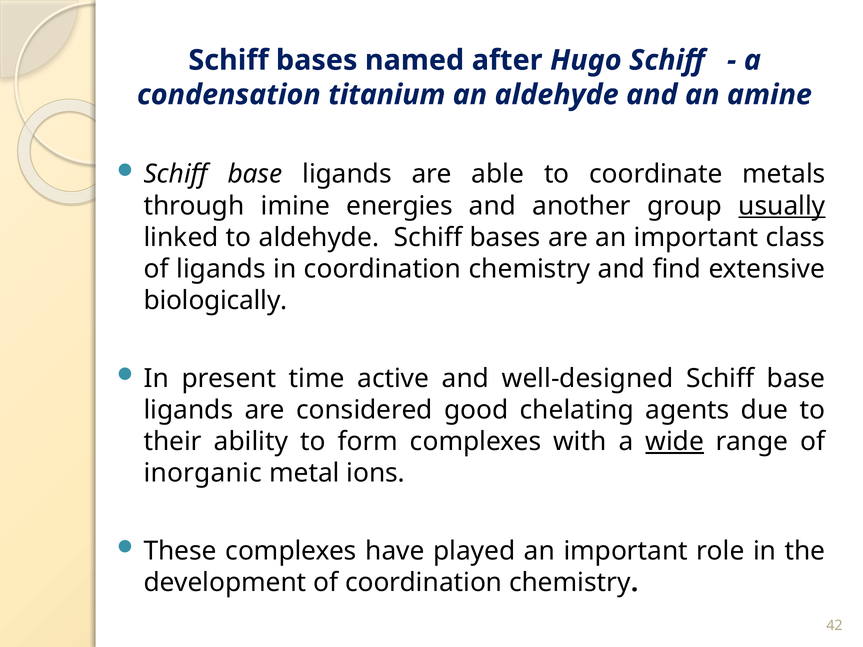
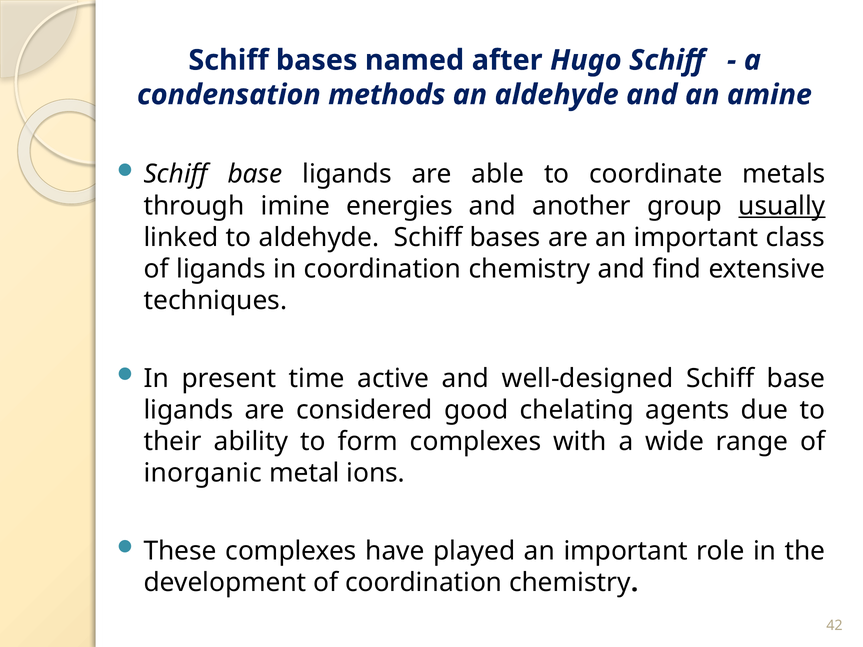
titanium: titanium -> methods (387, 95)
biologically: biologically -> techniques (215, 301)
wide underline: present -> none (675, 442)
